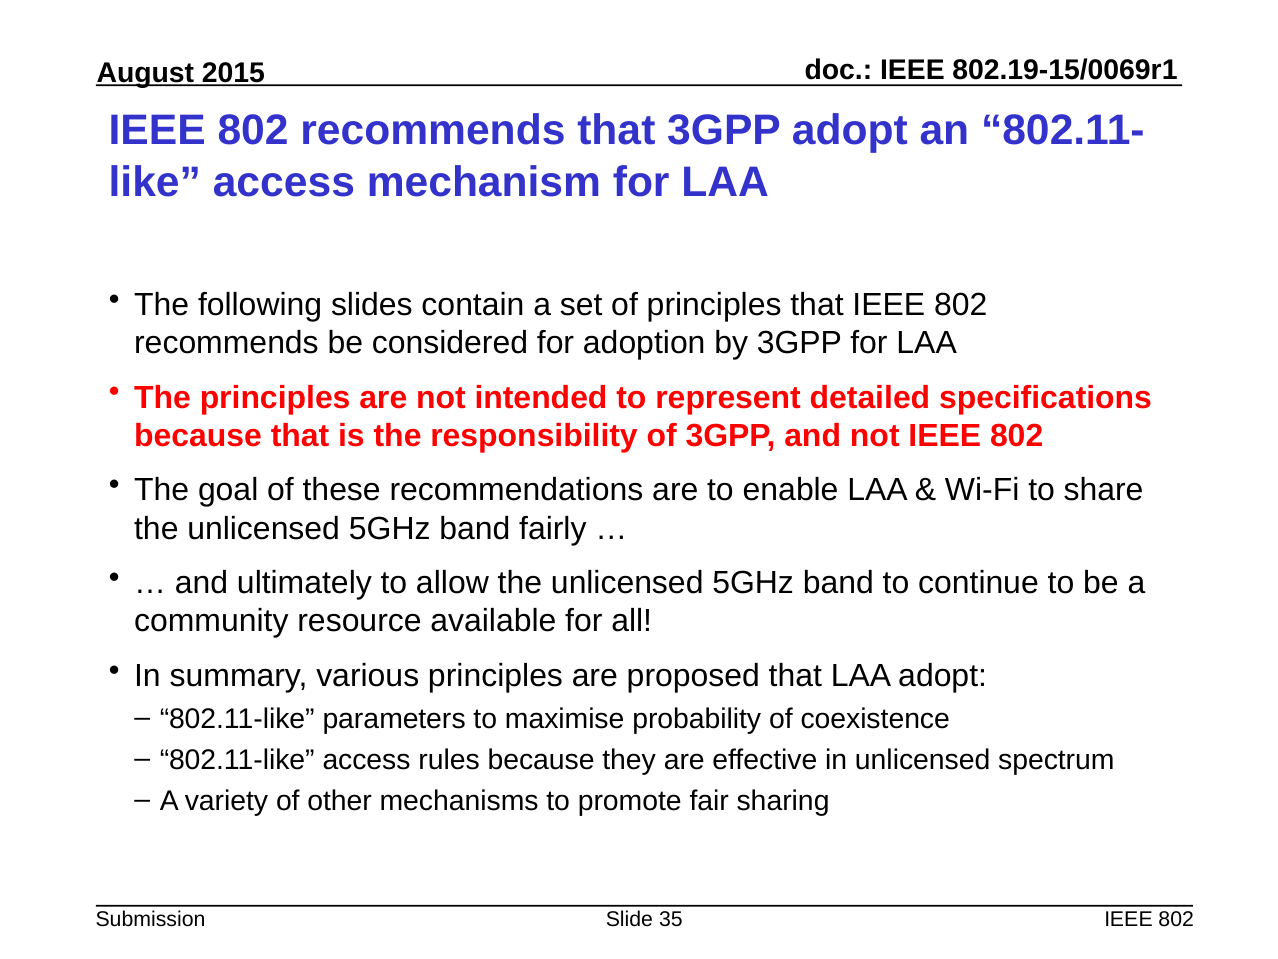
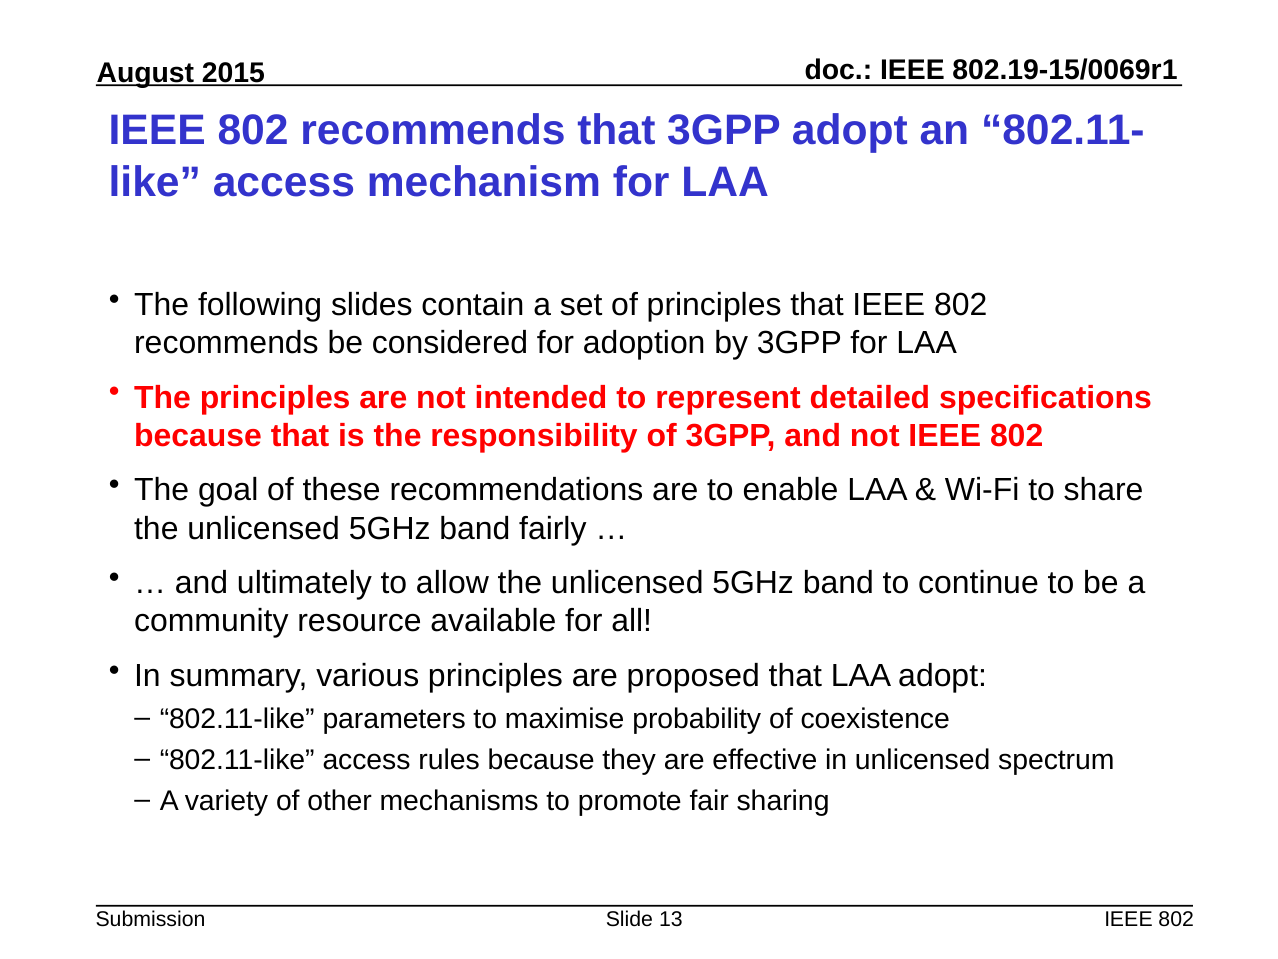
35: 35 -> 13 (671, 919)
